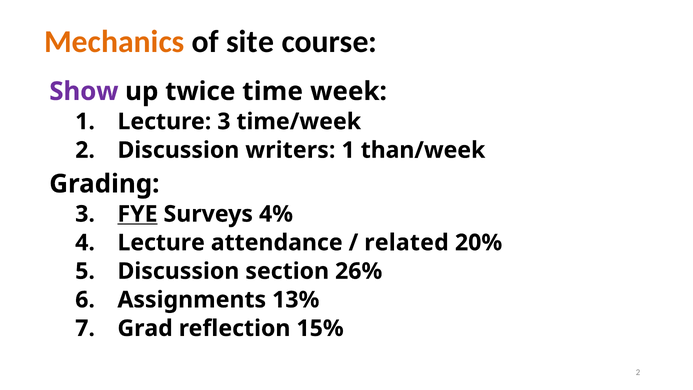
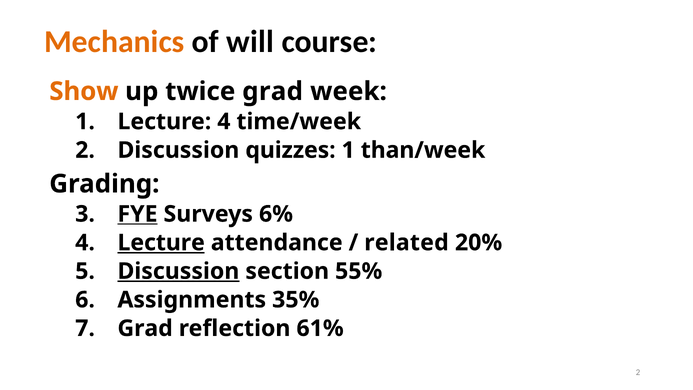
site: site -> will (250, 42)
Show colour: purple -> orange (84, 91)
twice time: time -> grad (273, 91)
Lecture 3: 3 -> 4 (224, 122)
writers: writers -> quizzes (290, 150)
4%: 4% -> 6% (276, 214)
Lecture underline: none -> present (161, 243)
Discussion underline: none -> present (178, 271)
26%: 26% -> 55% (359, 271)
13%: 13% -> 35% (296, 300)
15%: 15% -> 61% (320, 328)
